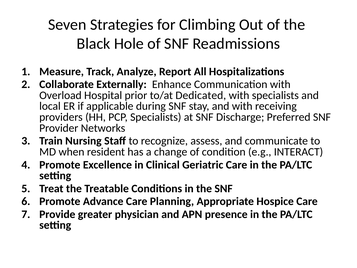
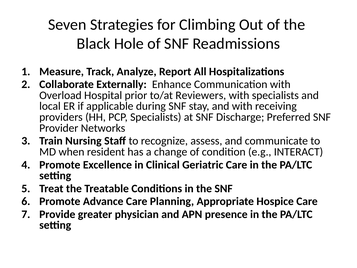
Dedicated: Dedicated -> Reviewers (201, 95)
